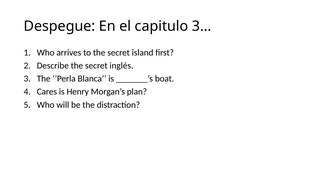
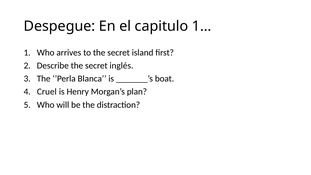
3…: 3… -> 1… (202, 26)
Cares: Cares -> Cruel (47, 92)
